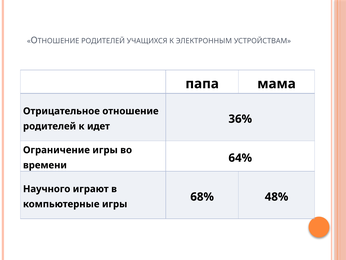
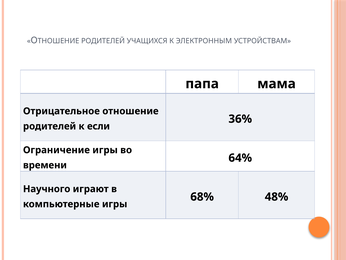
идет: идет -> если (98, 126)
